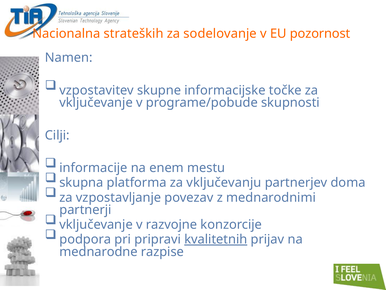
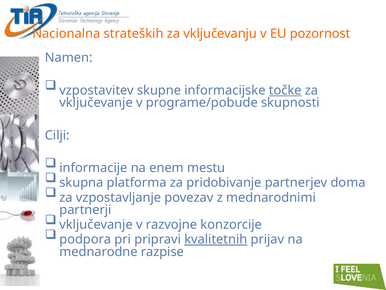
sodelovanje: sodelovanje -> vključevanju (220, 34)
točke underline: none -> present (285, 90)
vključevanju: vključevanju -> pridobivanje (224, 182)
